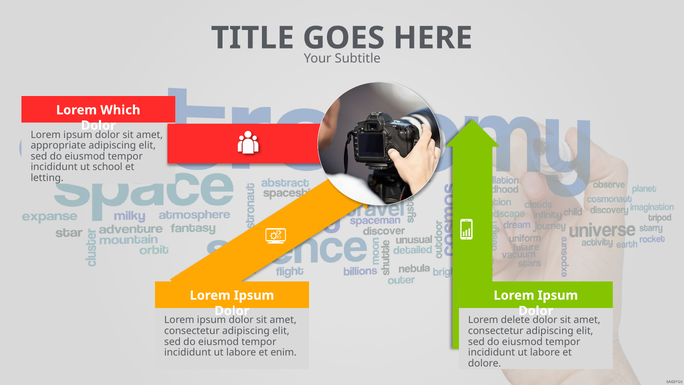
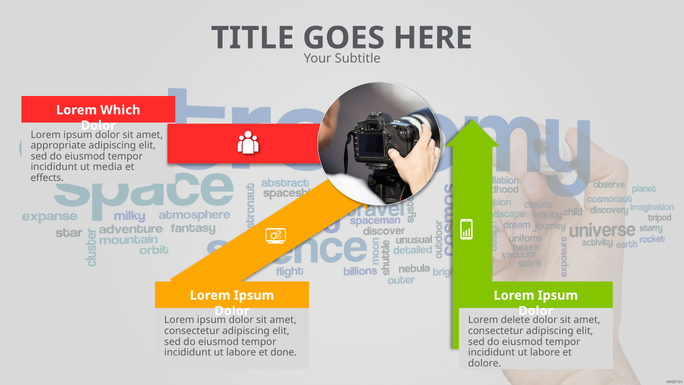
school: school -> media (107, 167)
letting: letting -> effects (47, 178)
enim: enim -> done (284, 352)
